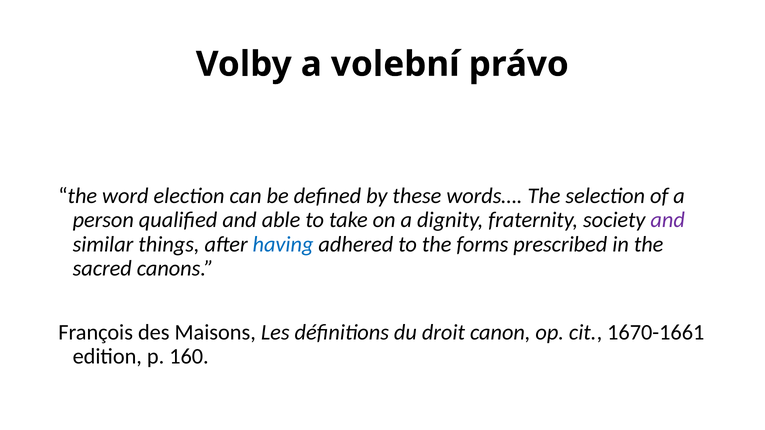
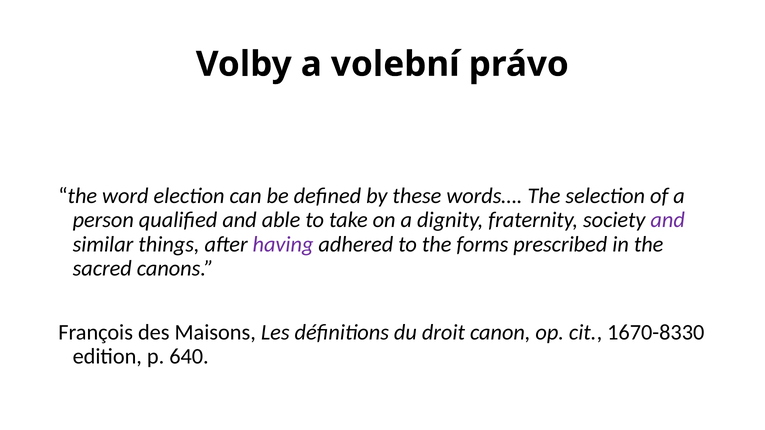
having colour: blue -> purple (283, 244)
1670-1661: 1670-1661 -> 1670-8330 (656, 333)
160: 160 -> 640 (189, 357)
